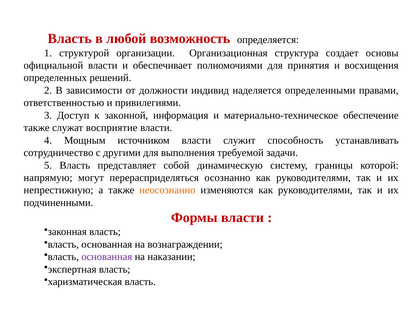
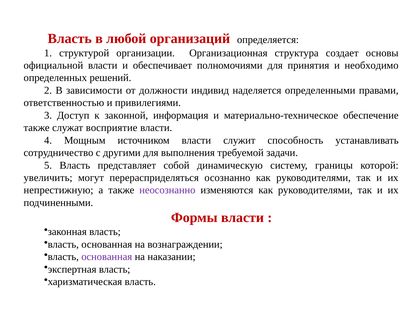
возможность: возможность -> организаций (190, 39)
восхищения: восхищения -> необходимо (372, 65)
напрямую: напрямую -> увеличить (48, 178)
неосознанно colour: orange -> purple (167, 190)
